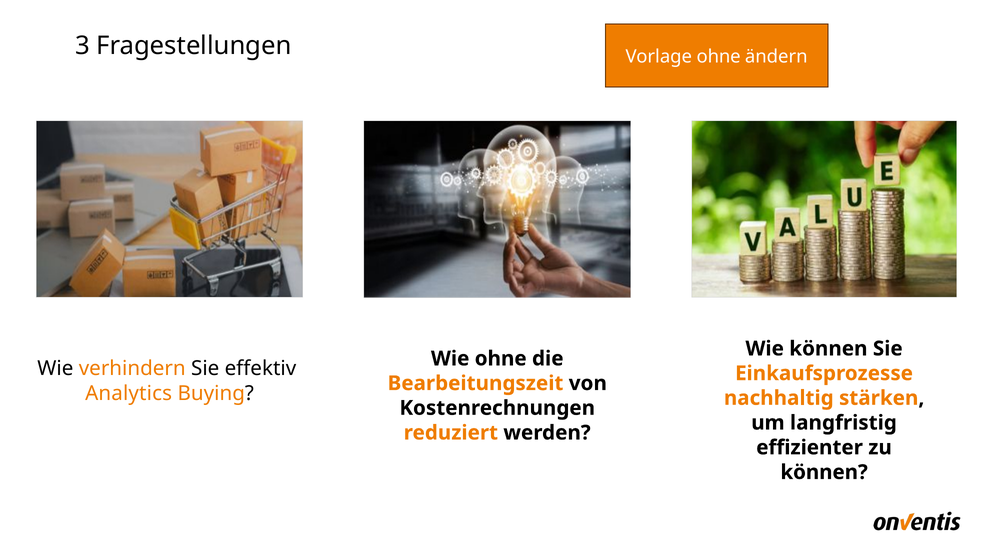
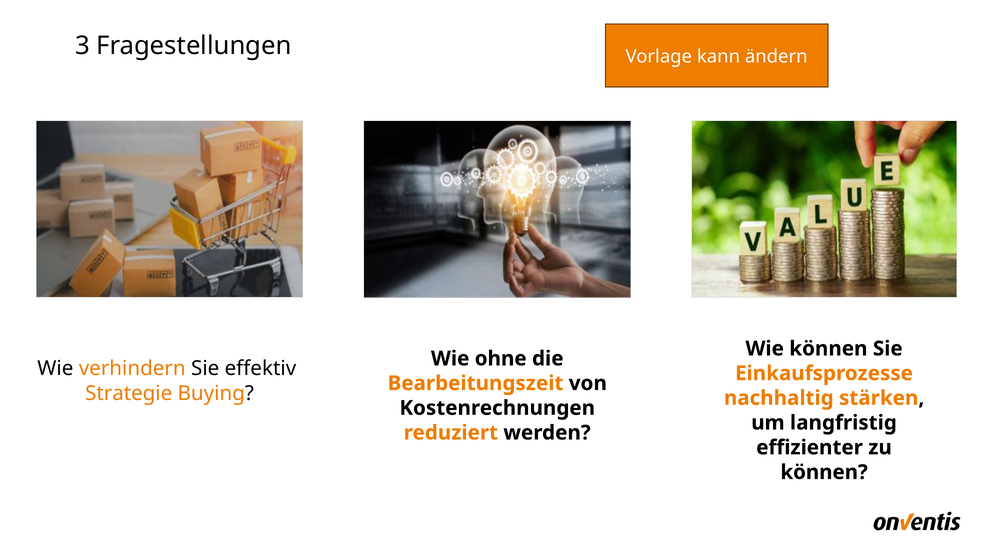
Vorlage ohne: ohne -> kann (719, 57)
Analytics: Analytics -> Strategie (129, 393)
